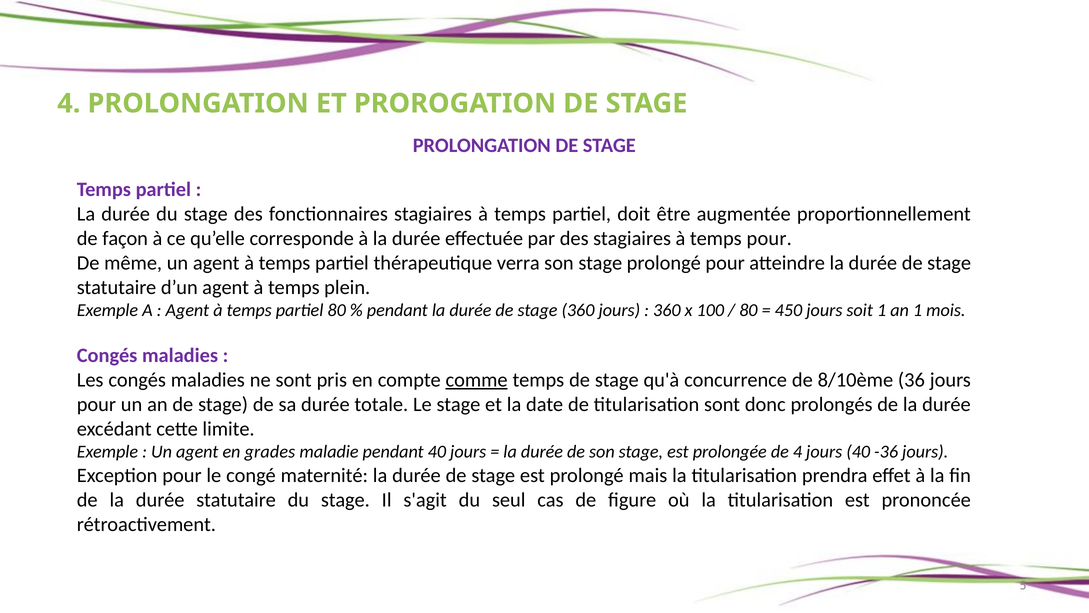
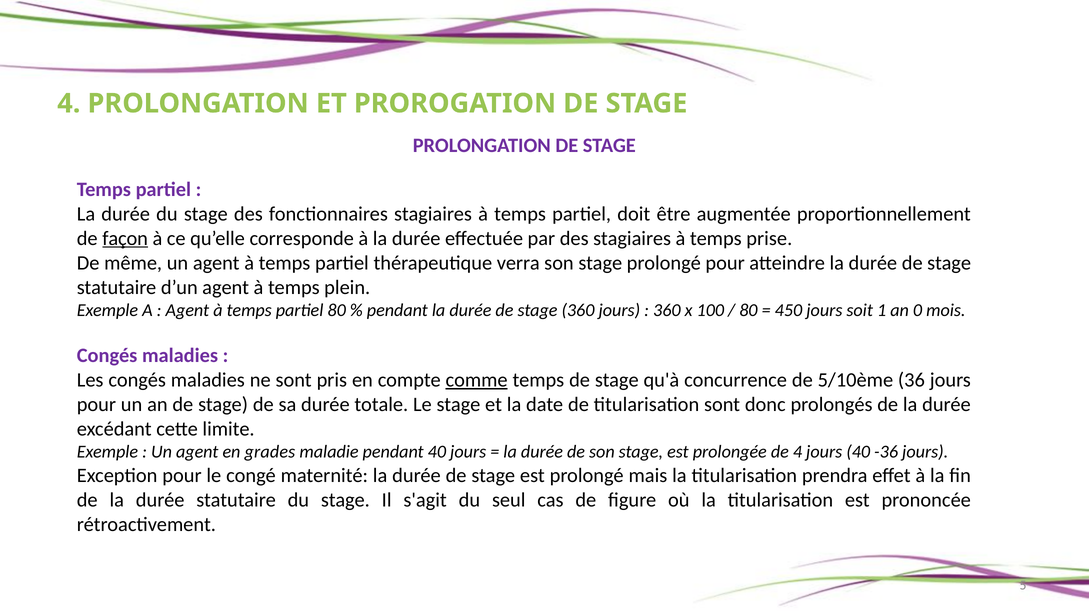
façon underline: none -> present (125, 238)
temps pour: pour -> prise (769, 238)
an 1: 1 -> 0 (918, 310)
8/10ème: 8/10ème -> 5/10ème (855, 380)
